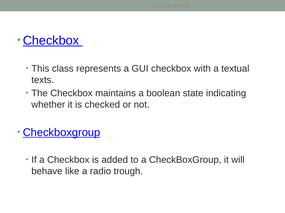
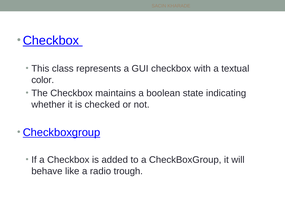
texts: texts -> color (43, 80)
